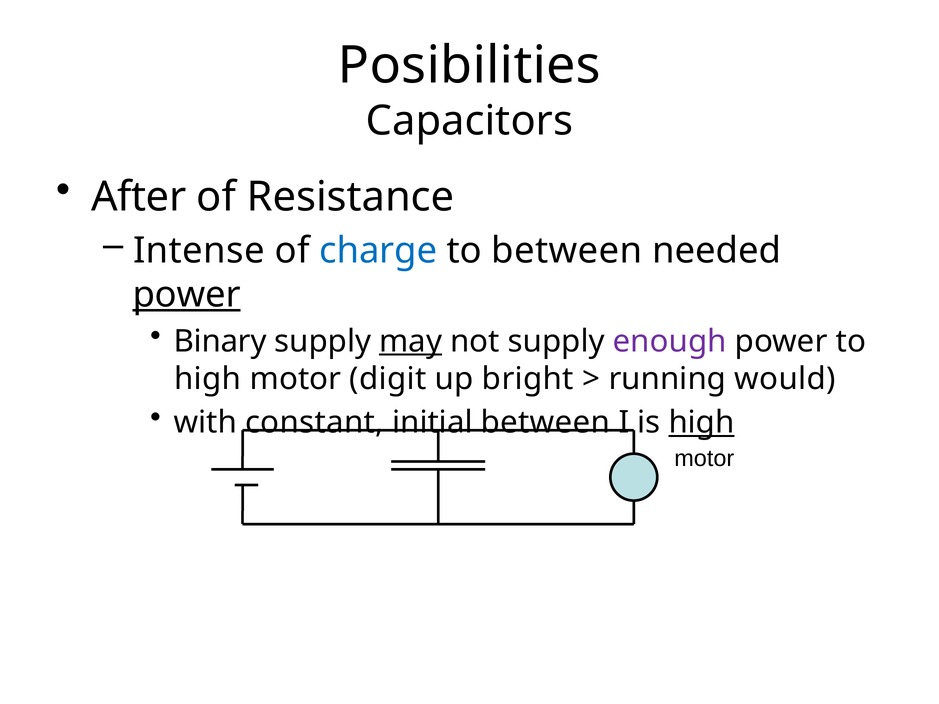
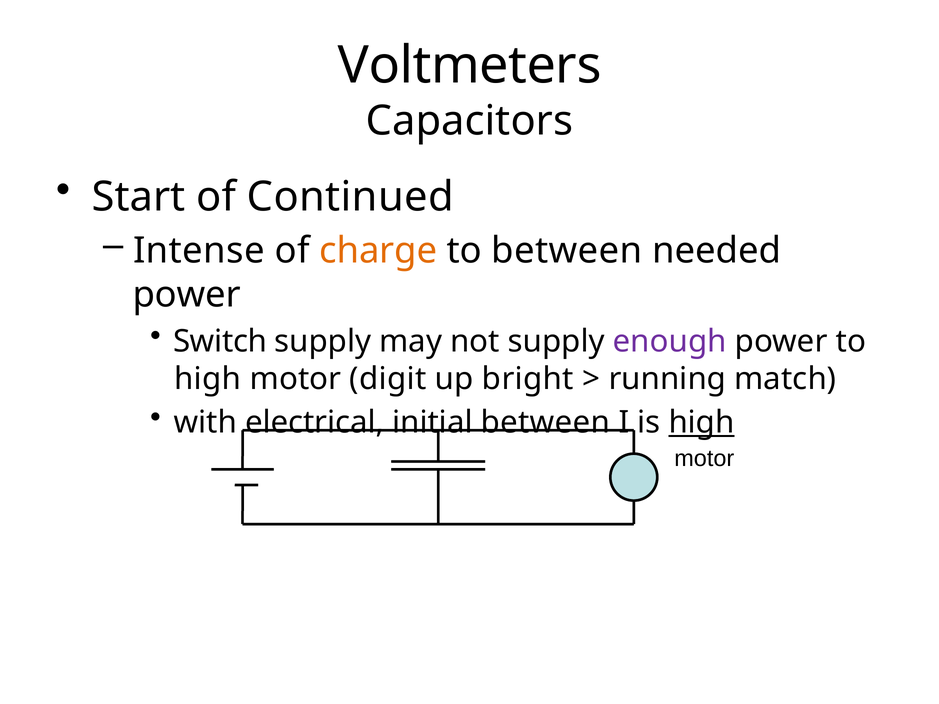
Posibilities: Posibilities -> Voltmeters (470, 65)
After: After -> Start (139, 197)
Resistance: Resistance -> Continued (350, 197)
charge colour: blue -> orange (378, 251)
power underline: present -> none (187, 295)
Binary: Binary -> Switch (220, 341)
may underline: present -> none (411, 341)
would: would -> match (785, 379)
constant: constant -> electrical (315, 423)
